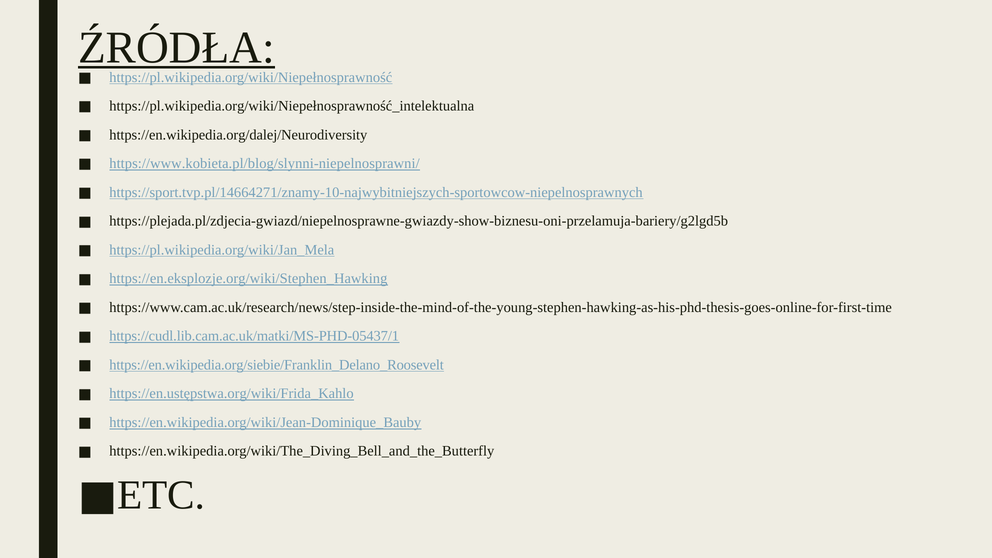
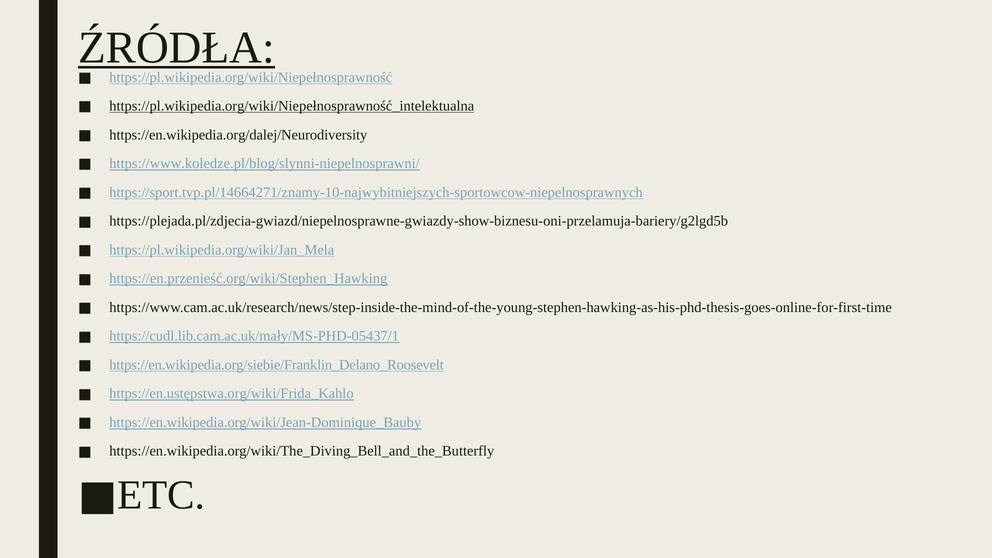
https://pl.wikipedia.org/wiki/Niepełnosprawność_intelektualna underline: none -> present (292, 106)
https://www.kobieta.pl/blog/slynni-niepelnosprawni/: https://www.kobieta.pl/blog/slynni-niepelnosprawni/ -> https://www.koledze.pl/blog/slynni-niepelnosprawni/ (265, 164)
https://en.eksplozje.org/wiki/Stephen_Hawking: https://en.eksplozje.org/wiki/Stephen_Hawking -> https://en.przenieść.org/wiki/Stephen_Hawking (248, 279)
https://cudl.lib.cam.ac.uk/matki/MS-PHD-05437/1: https://cudl.lib.cam.ac.uk/matki/MS-PHD-05437/1 -> https://cudl.lib.cam.ac.uk/mały/MS-PHD-05437/1 (254, 336)
